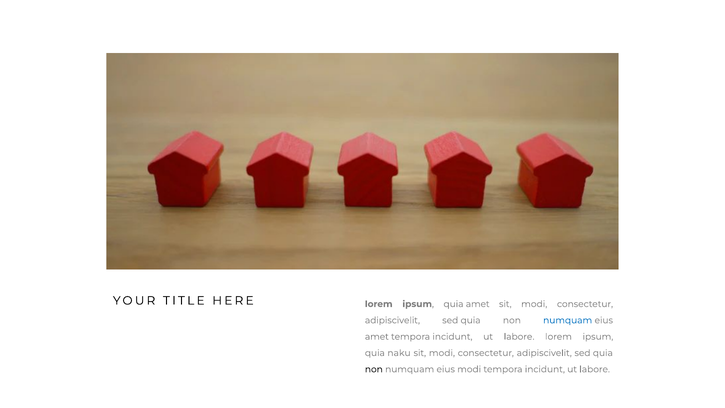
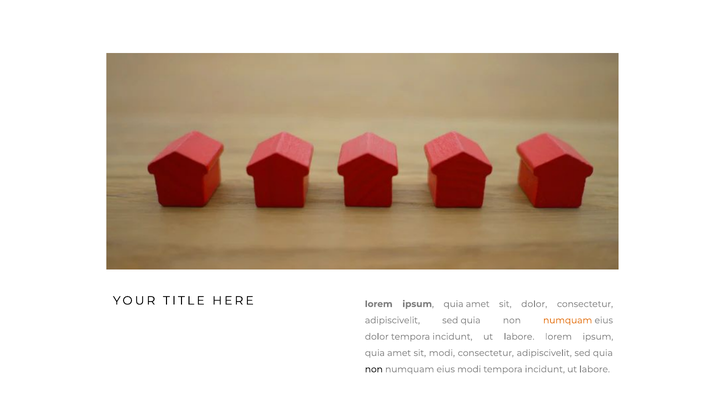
modi: modi -> dolor (534, 304)
numquam colour: blue -> orange (568, 320)
amet: amet -> dolor (377, 337)
naku: naku -> amet (399, 353)
